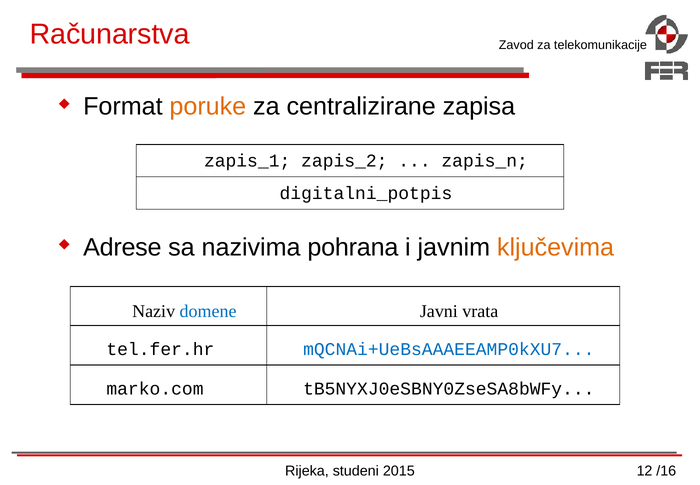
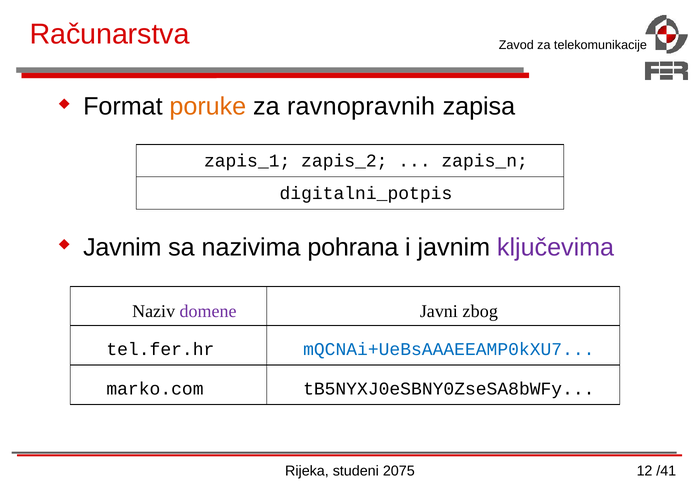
centralizirane: centralizirane -> ravnopravnih (361, 106)
Adrese: Adrese -> Javnim (122, 247)
ključevima colour: orange -> purple (556, 247)
domene colour: blue -> purple (208, 311)
vrata: vrata -> zbog (480, 311)
2015: 2015 -> 2075 (399, 471)
/16: /16 -> /41 (666, 470)
